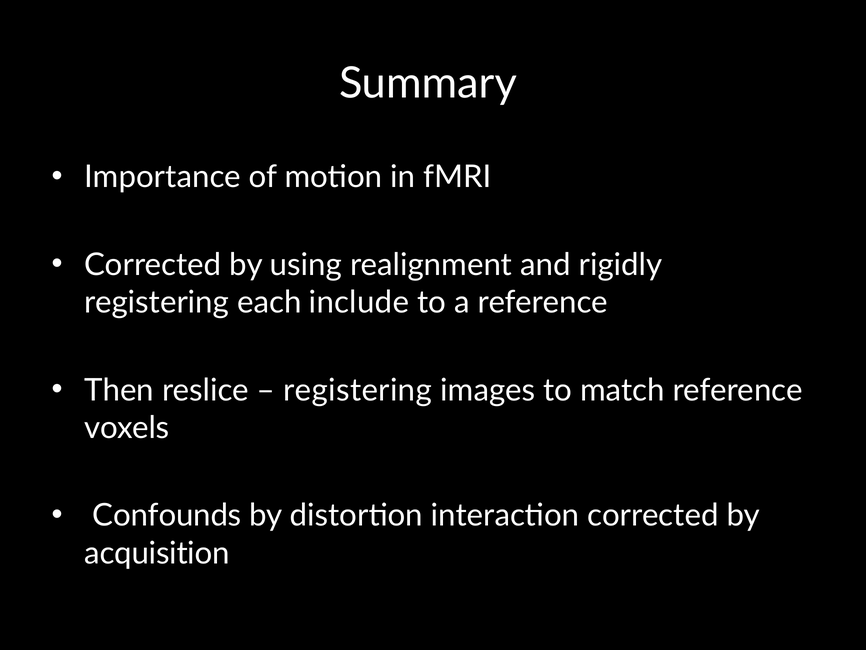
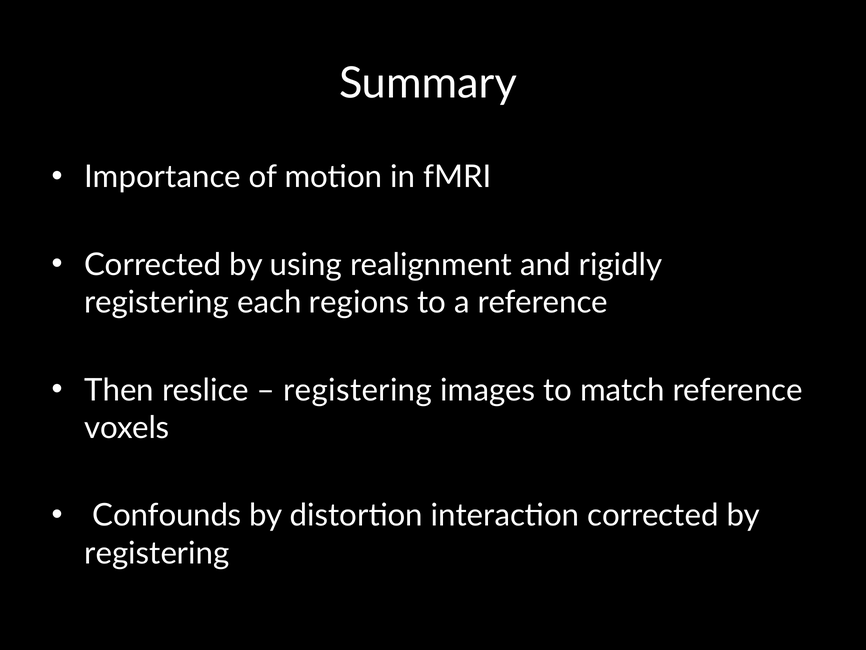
include: include -> regions (359, 302)
acquisition: acquisition -> registering (157, 553)
